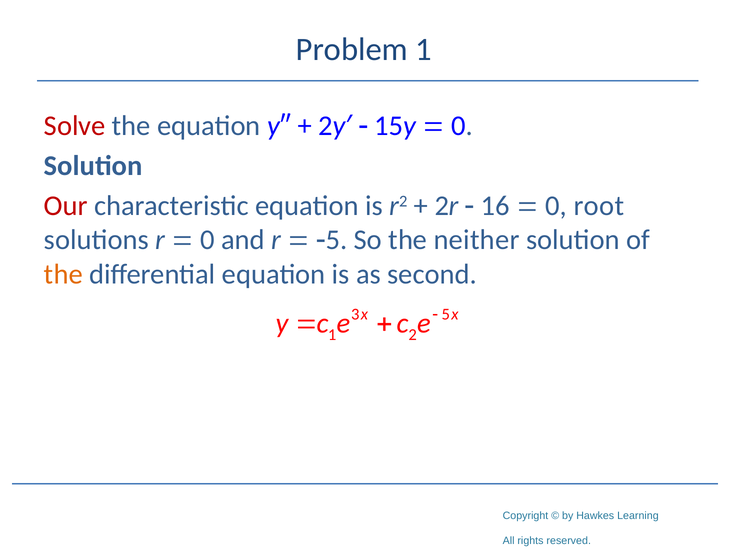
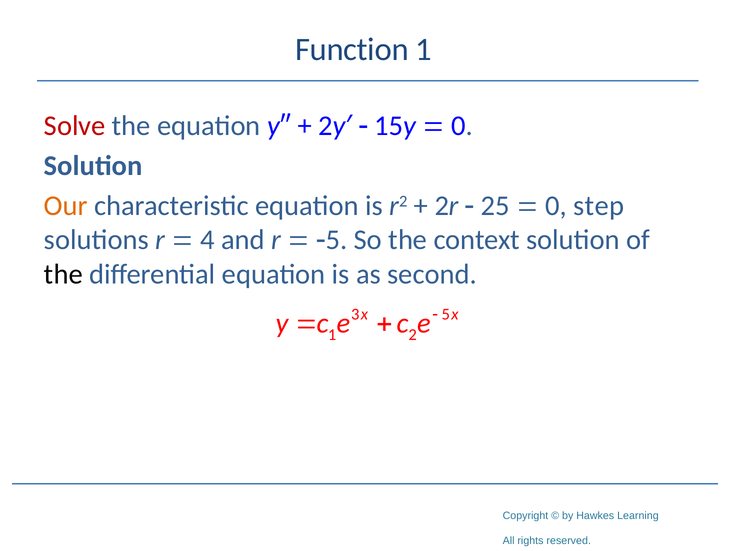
Problem: Problem -> Function (352, 49)
Our colour: red -> orange (66, 206)
16: 16 -> 25 (495, 206)
root: root -> step (599, 206)
0: 0 -> 4 (208, 240)
neither: neither -> context (477, 240)
the colour: orange -> black (63, 274)
